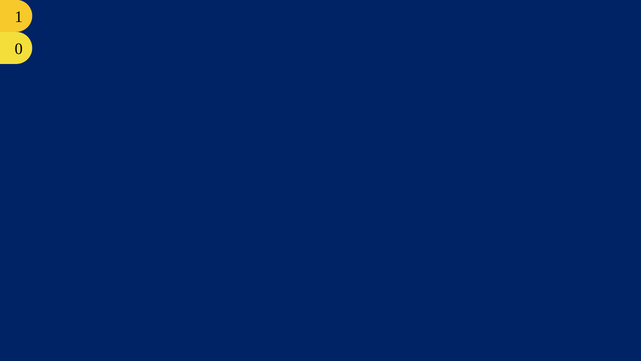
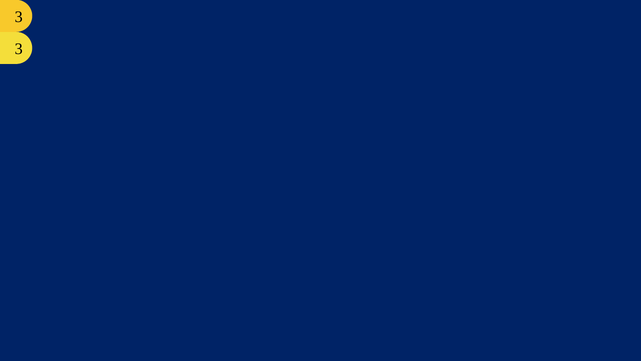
1: 1 -> 3 (19, 17)
0: 0 -> 3 (19, 49)
